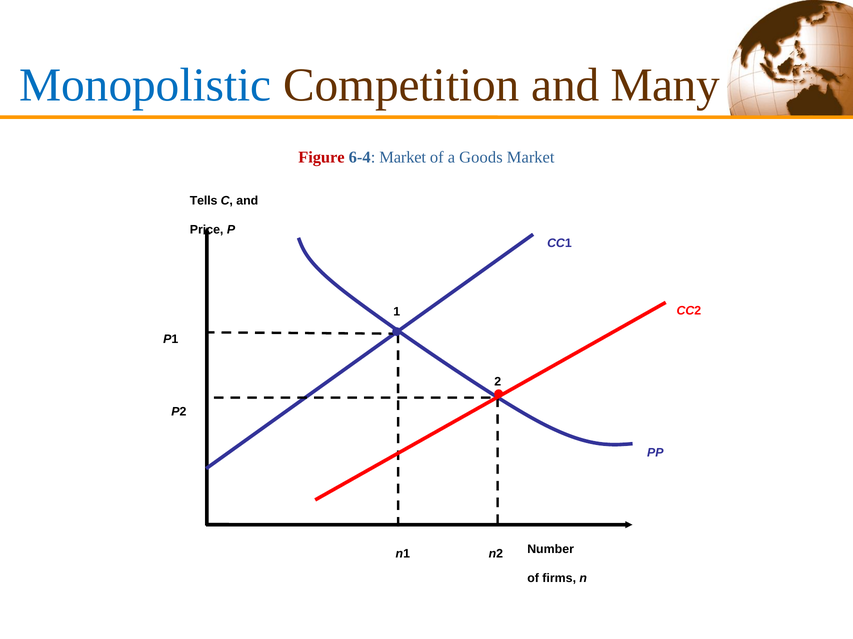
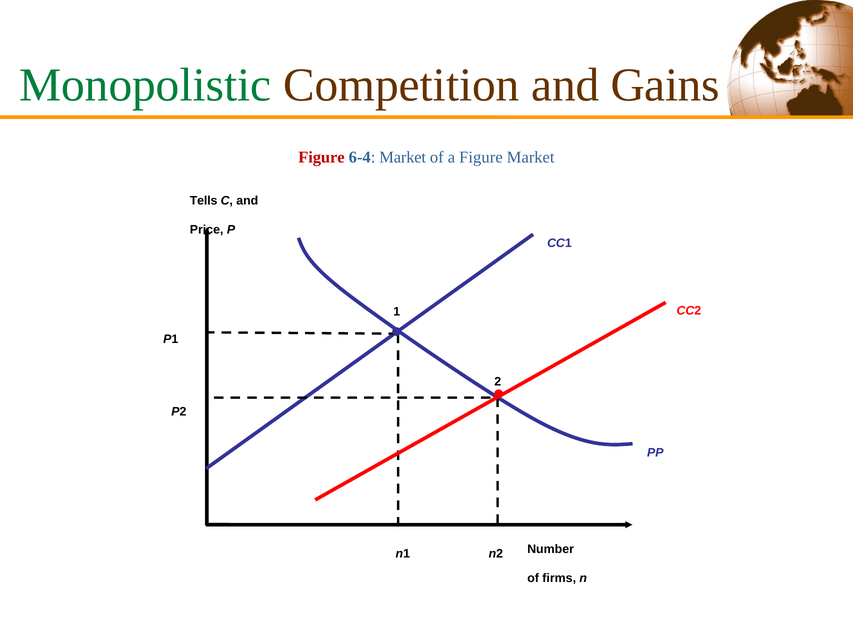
Monopolistic colour: blue -> green (145, 85)
Many: Many -> Gains (665, 85)
a Goods: Goods -> Figure (481, 158)
